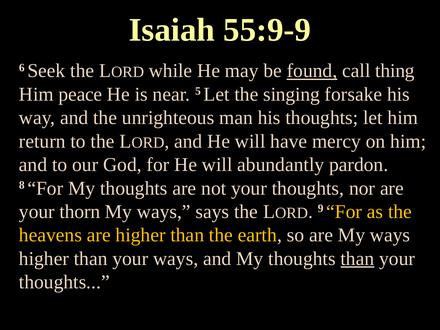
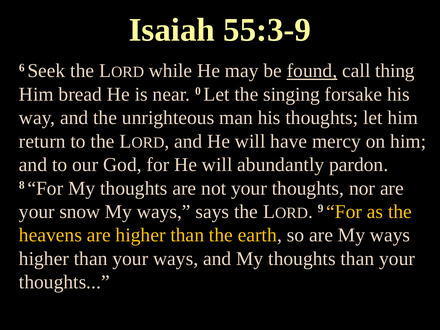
55:9-9: 55:9-9 -> 55:3-9 (267, 30)
peace: peace -> bread (80, 94)
5: 5 -> 0 (198, 91)
thorn: thorn -> snow (80, 212)
than underline: present -> none (357, 259)
